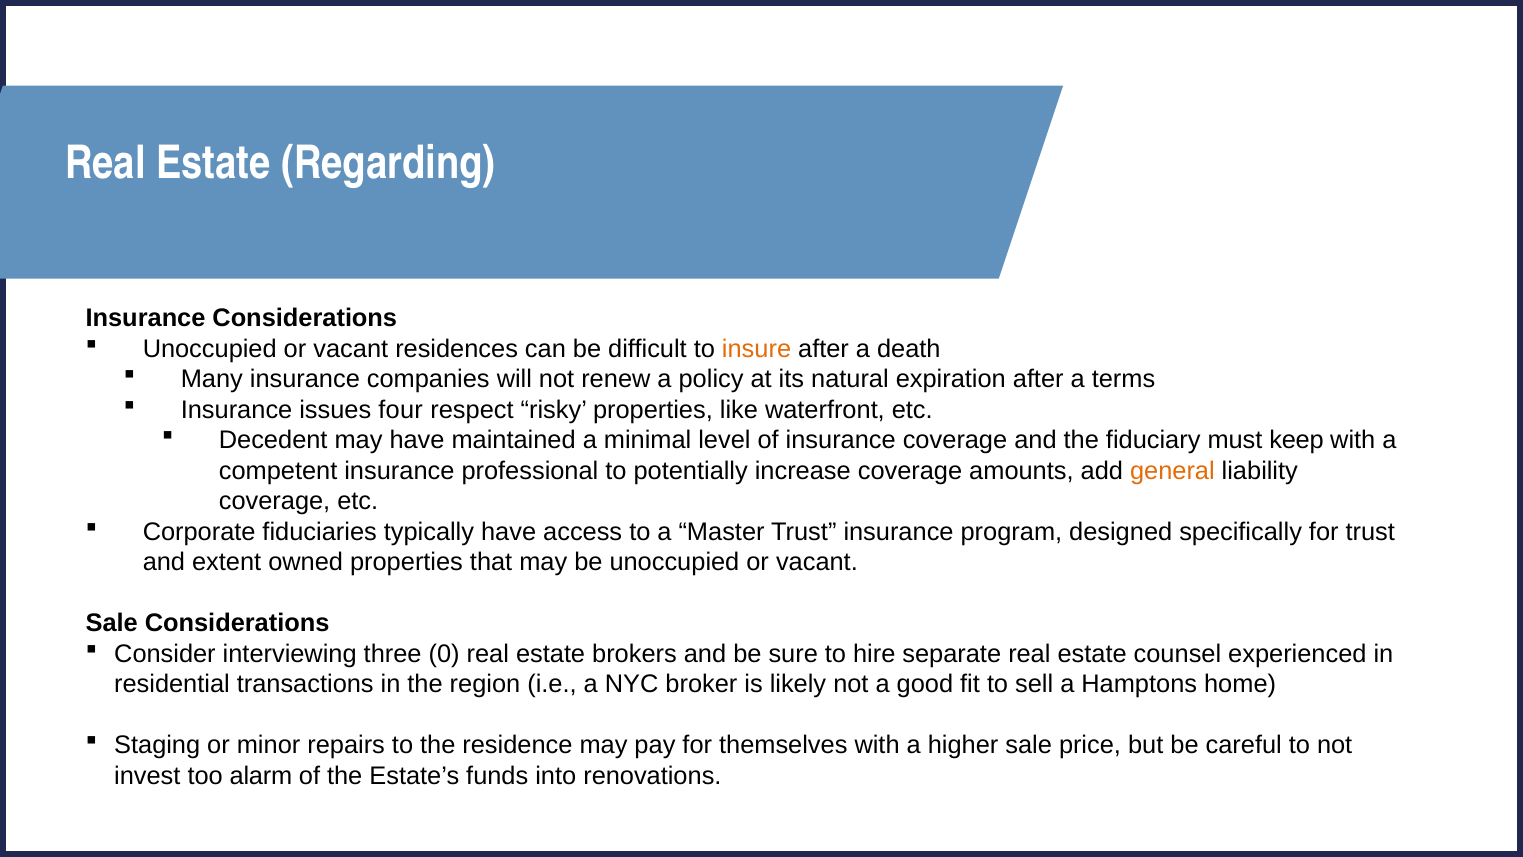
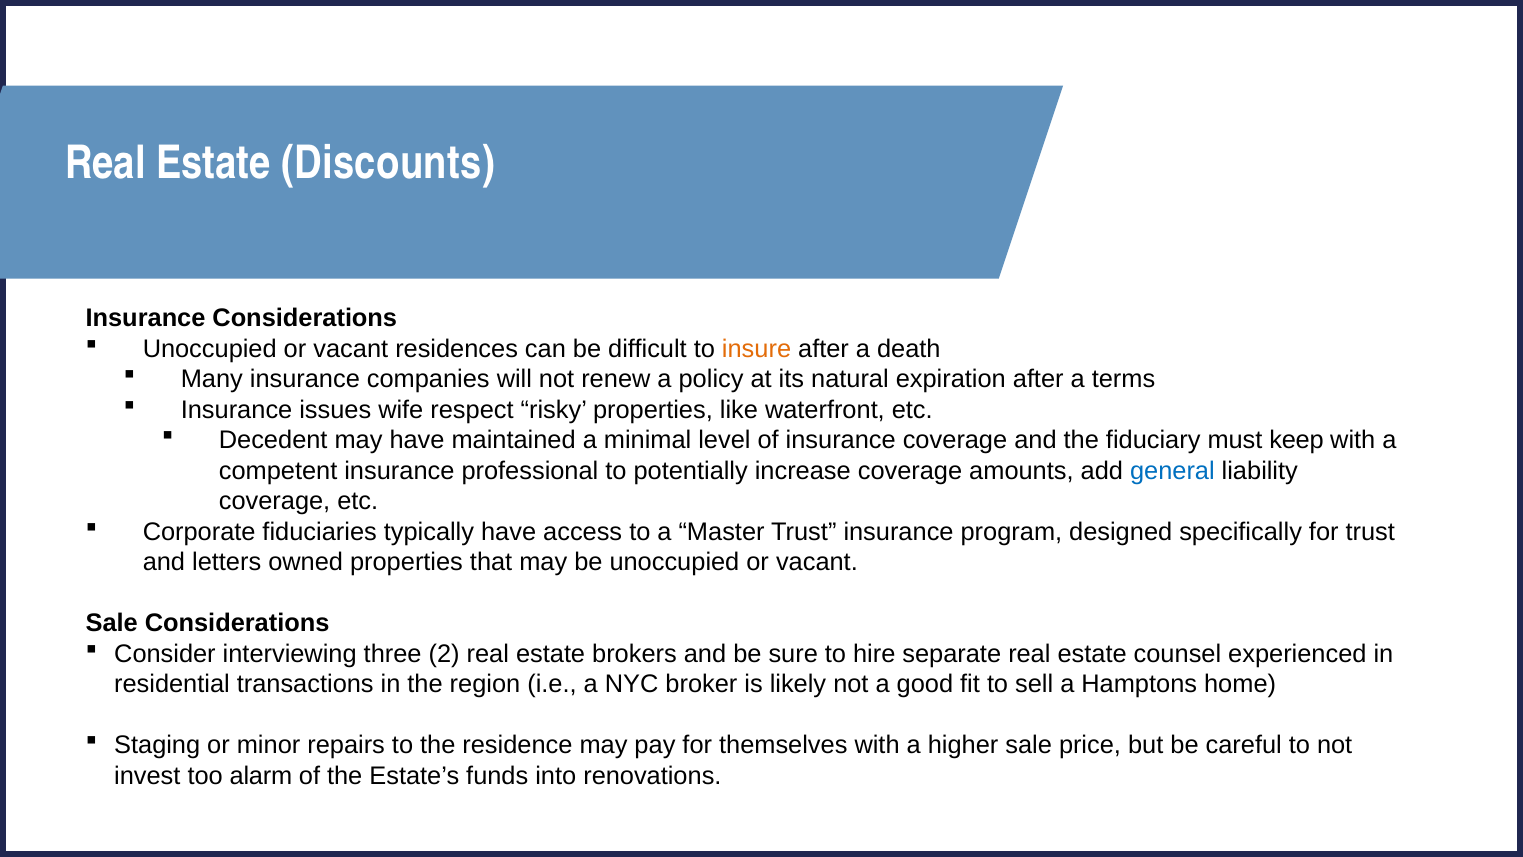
Regarding: Regarding -> Discounts (388, 163)
four: four -> wife (401, 410)
general colour: orange -> blue (1172, 471)
extent: extent -> letters (227, 562)
0: 0 -> 2 (444, 654)
